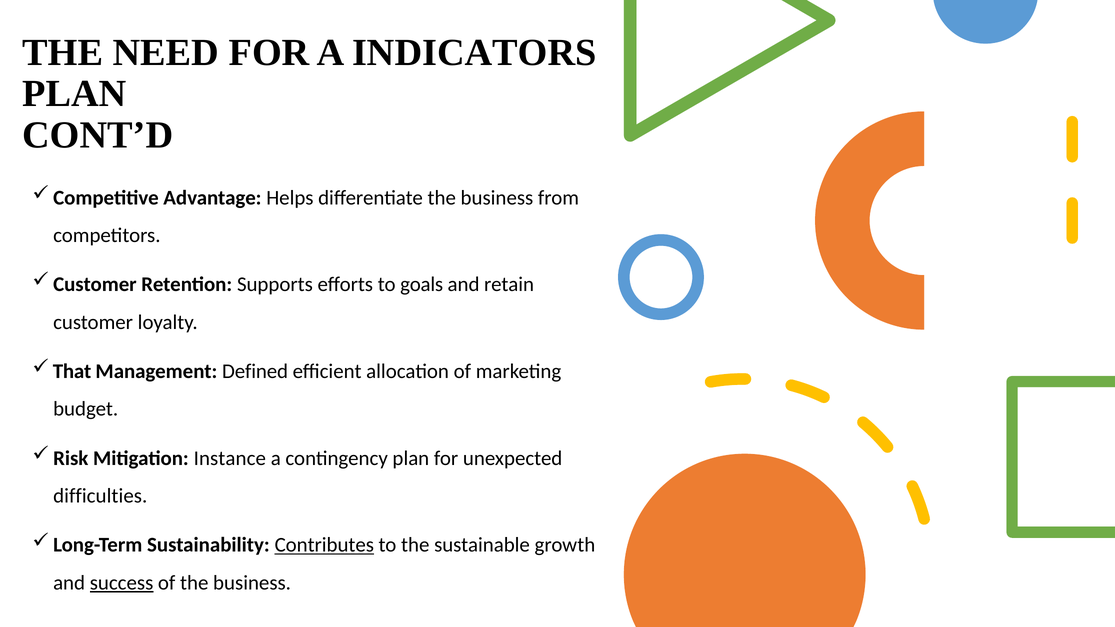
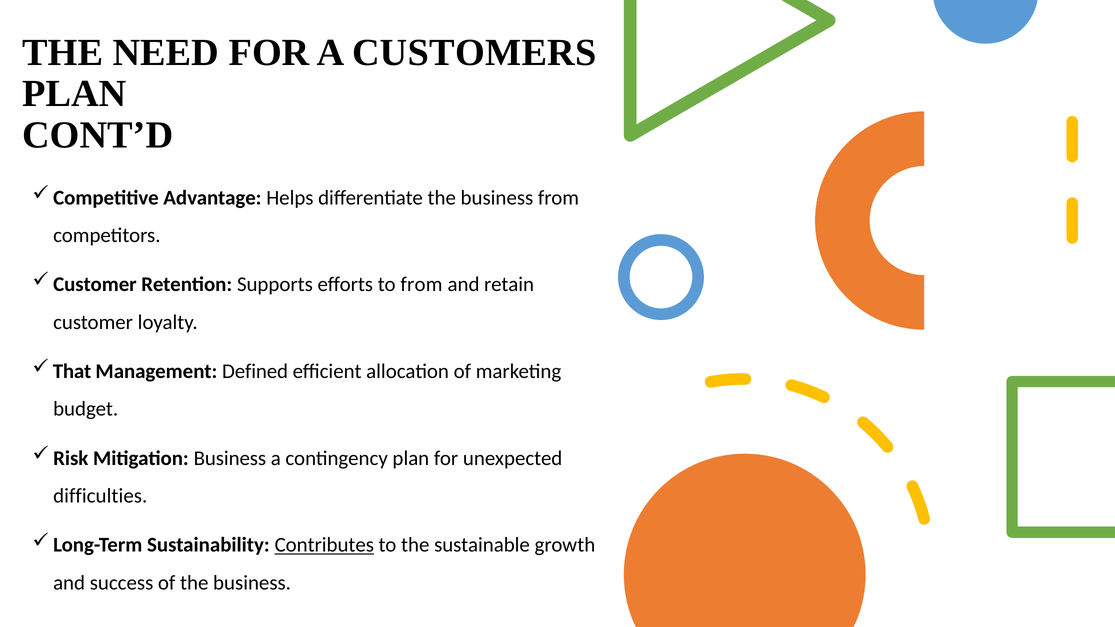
INDICATORS: INDICATORS -> CUSTOMERS (474, 52)
to goals: goals -> from (421, 285)
Mitigation Instance: Instance -> Business (230, 458)
success underline: present -> none (122, 583)
